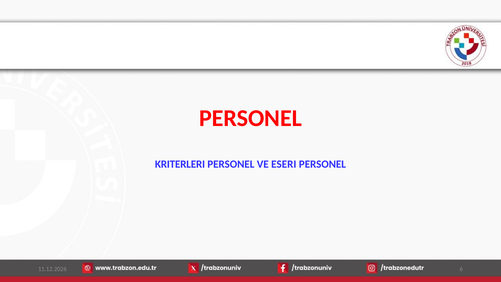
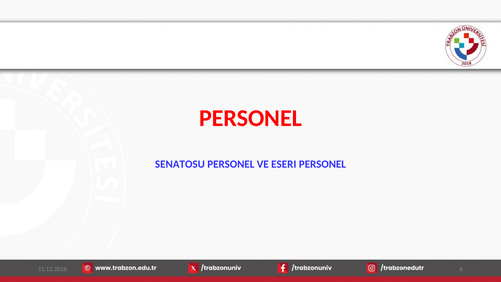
KRITERLERI: KRITERLERI -> SENATOSU (180, 164)
